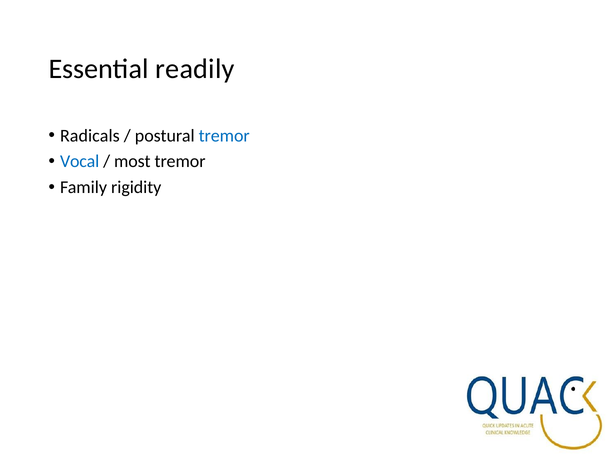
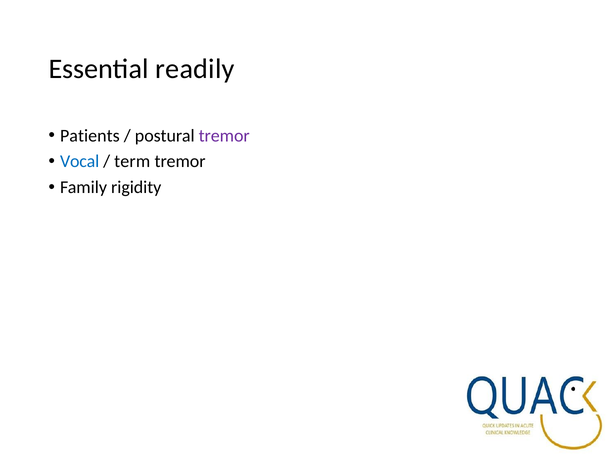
Radicals: Radicals -> Patients (90, 136)
tremor colour: blue -> purple (224, 136)
most: most -> term (132, 161)
